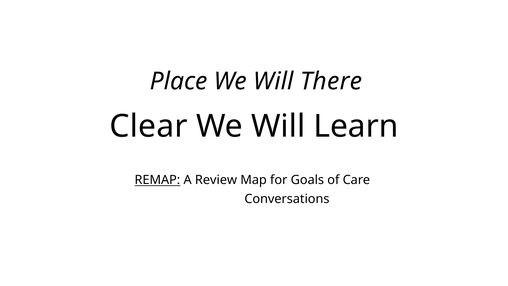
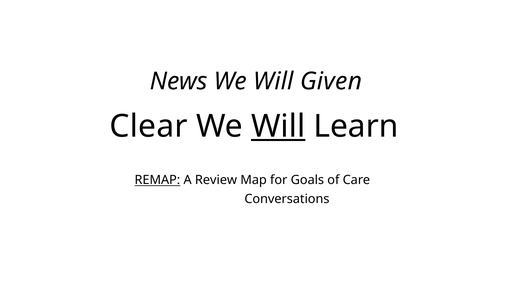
Place: Place -> News (179, 81)
There: There -> Given (331, 81)
Will underline: none -> present (278, 126)
